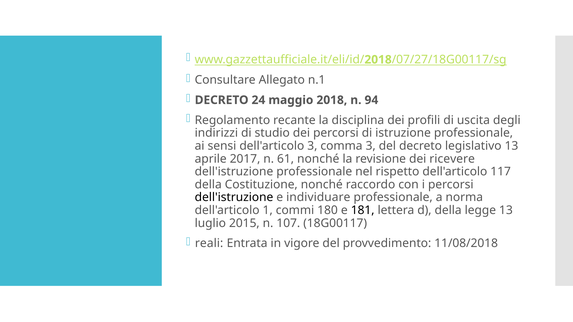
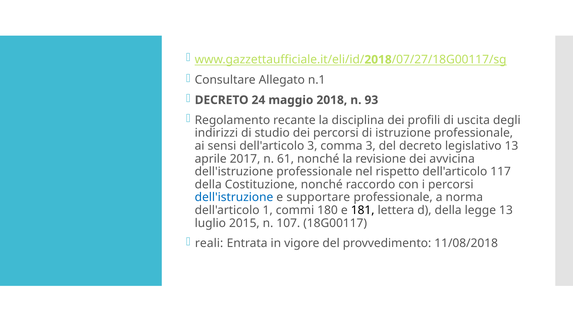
94: 94 -> 93 (371, 100)
ricevere: ricevere -> avvicina (452, 159)
dell'istruzione colour: black -> blue (234, 198)
individuare: individuare -> supportare (318, 198)
